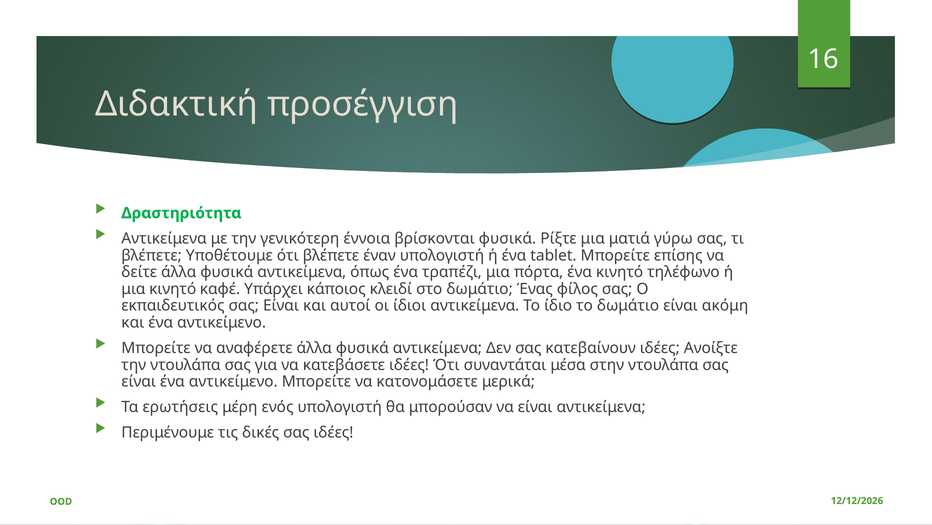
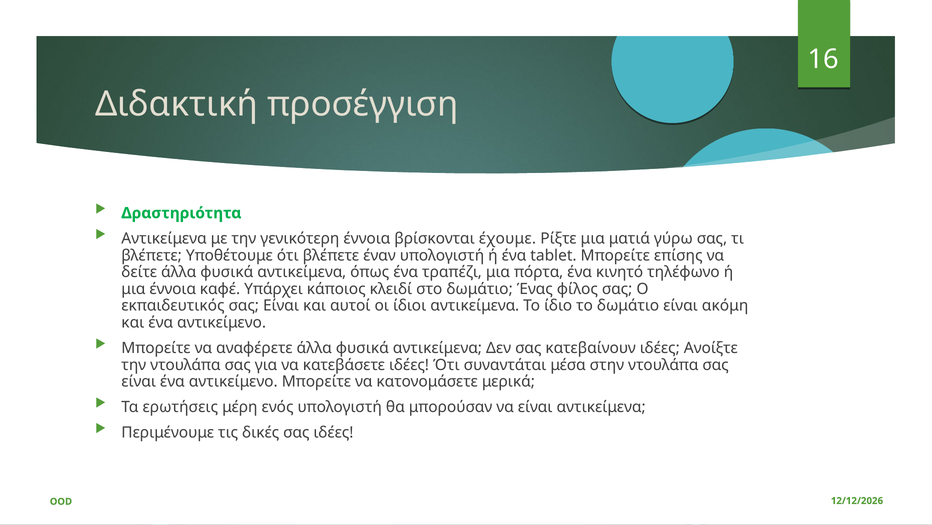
βρίσκονται φυσικά: φυσικά -> έχουμε (507, 238)
μια κινητό: κινητό -> έννοια (173, 289)
